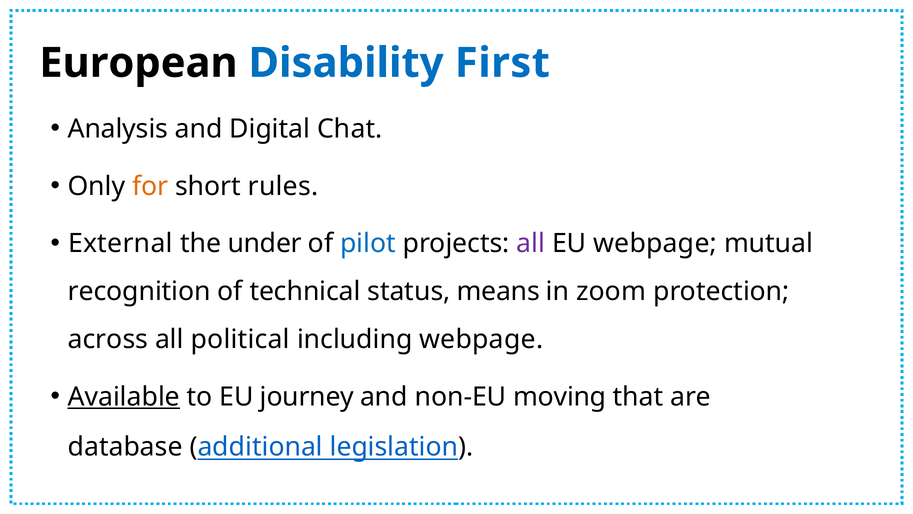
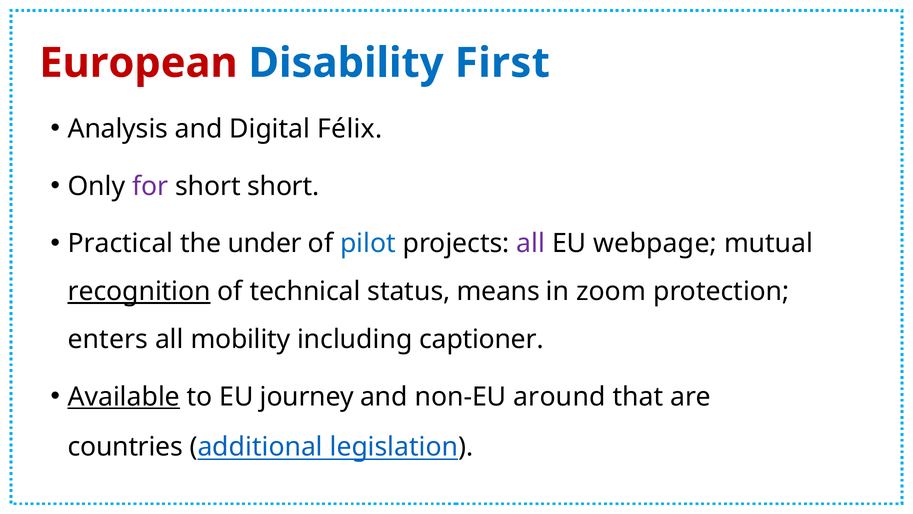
European colour: black -> red (138, 63)
Chat: Chat -> Félix (350, 129)
for colour: orange -> purple (150, 186)
short rules: rules -> short (283, 186)
External: External -> Practical (121, 243)
recognition underline: none -> present (139, 291)
across: across -> enters (108, 339)
political: political -> mobility (240, 339)
including webpage: webpage -> captioner (481, 339)
moving: moving -> around (559, 396)
database: database -> countries (125, 446)
